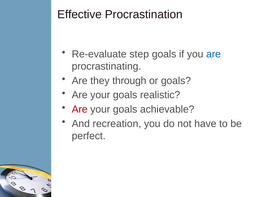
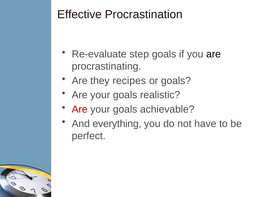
are colour: blue -> black (214, 54)
through: through -> recipes (129, 80)
recreation: recreation -> everything (117, 123)
